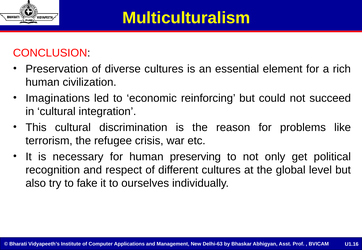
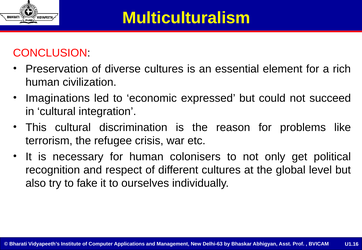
reinforcing: reinforcing -> expressed (208, 98)
preserving: preserving -> colonisers (195, 157)
